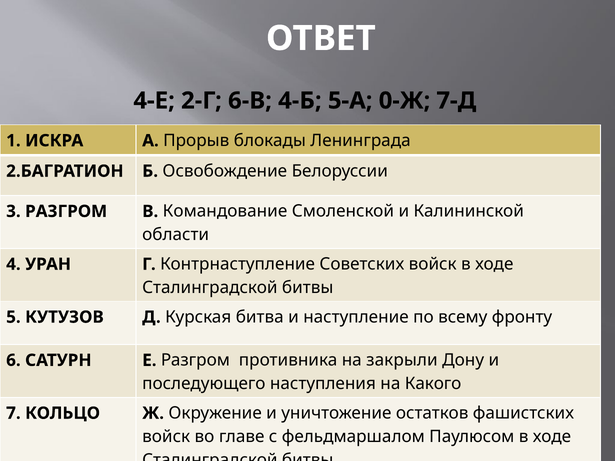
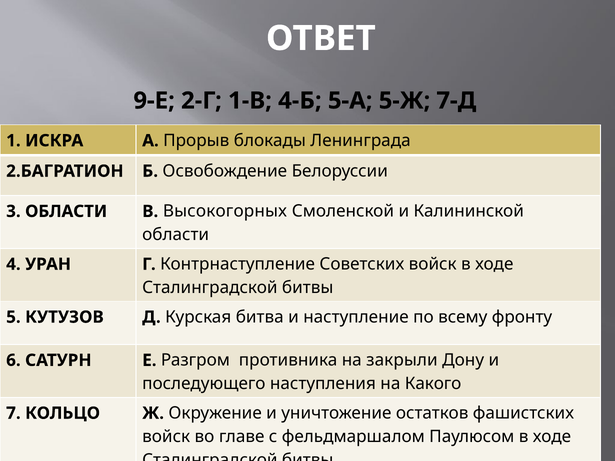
4-Е: 4-Е -> 9-Е (154, 101)
6-В: 6-В -> 1-В (250, 101)
0-Ж: 0-Ж -> 5-Ж (405, 101)
3 РАЗГРОМ: РАЗГРОМ -> ОБЛАСТИ (66, 211)
Командование: Командование -> Высокогорных (225, 211)
